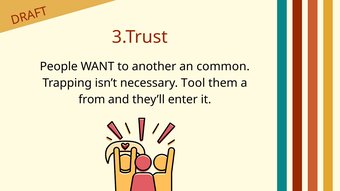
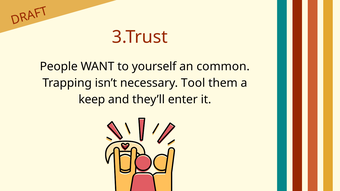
another: another -> yourself (154, 67)
from: from -> keep (92, 100)
